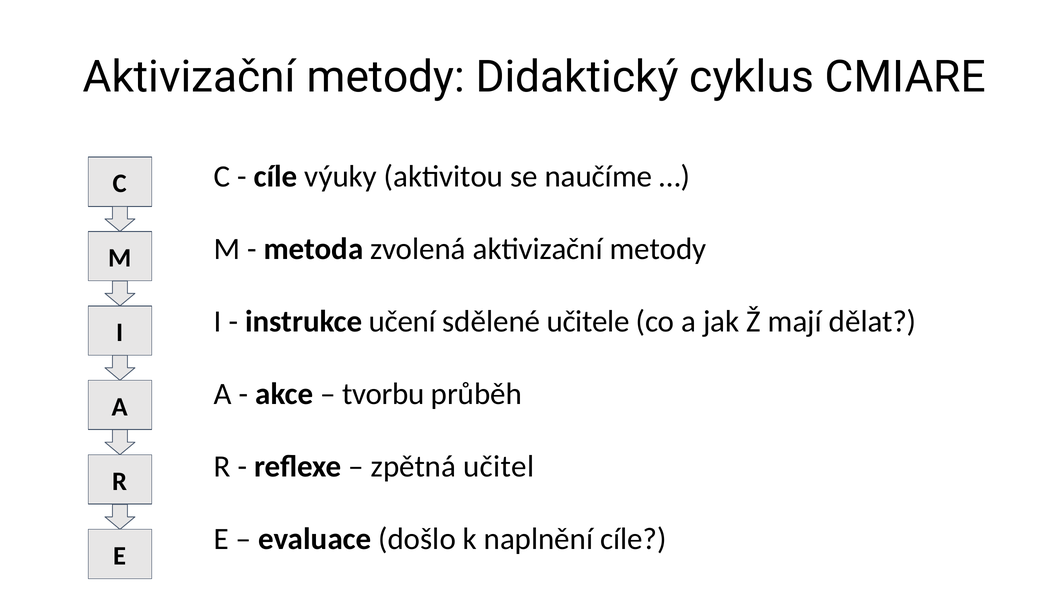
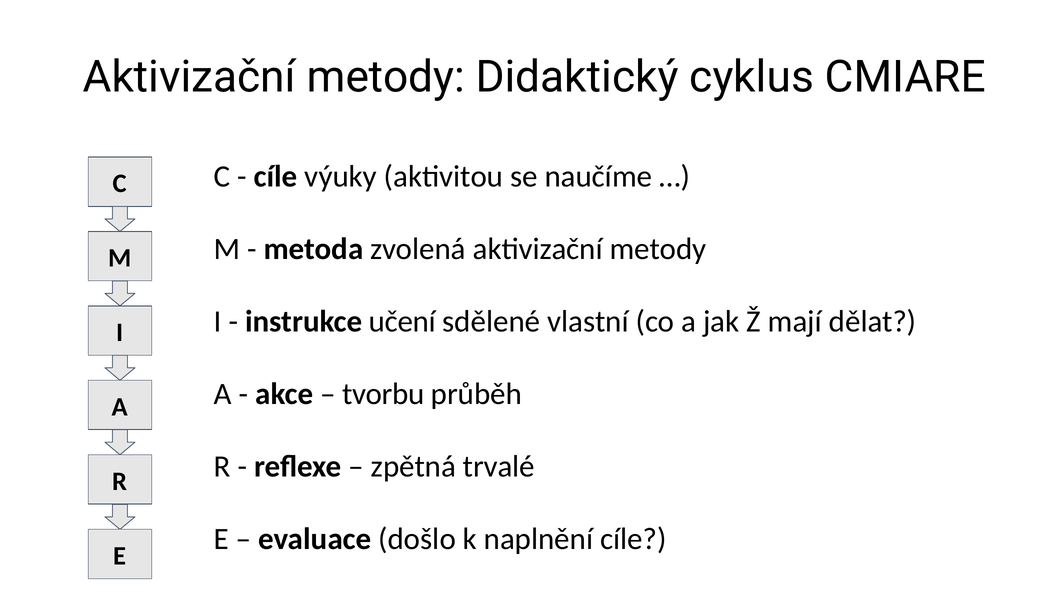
učitele: učitele -> vlastní (588, 321)
učitel: učitel -> trvalé (499, 466)
